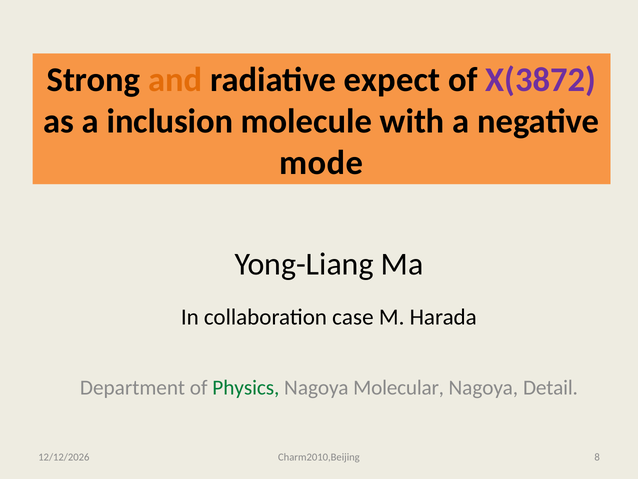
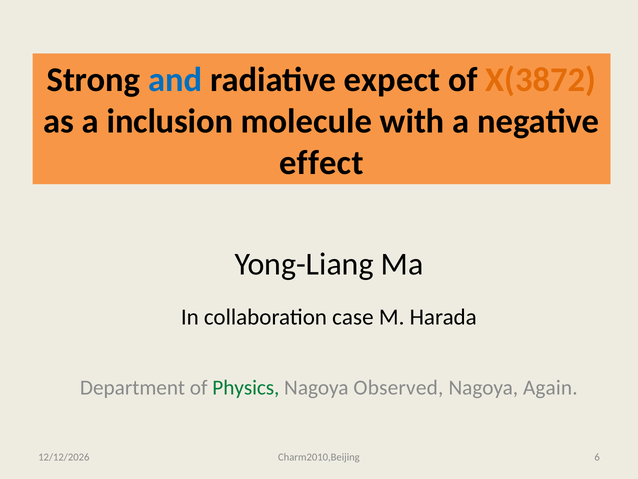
and colour: orange -> blue (175, 80)
X(3872 colour: purple -> orange (541, 80)
mode: mode -> effect (321, 163)
Molecular: Molecular -> Observed (398, 387)
Detail: Detail -> Again (550, 387)
8: 8 -> 6 (597, 457)
